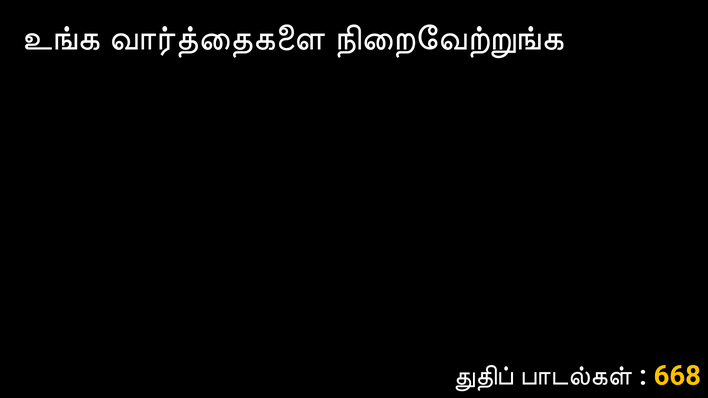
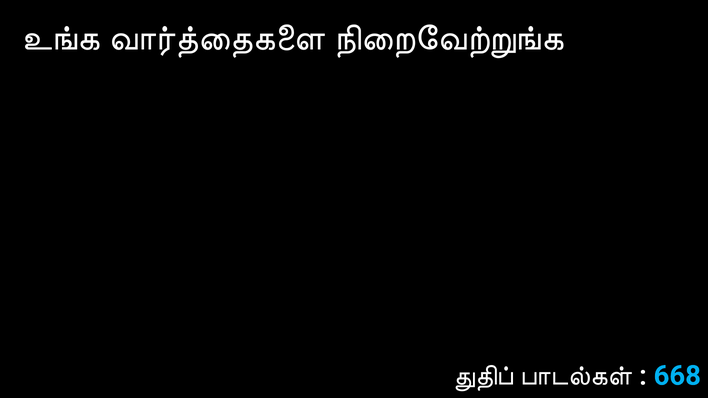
668 colour: yellow -> light blue (677, 376)
